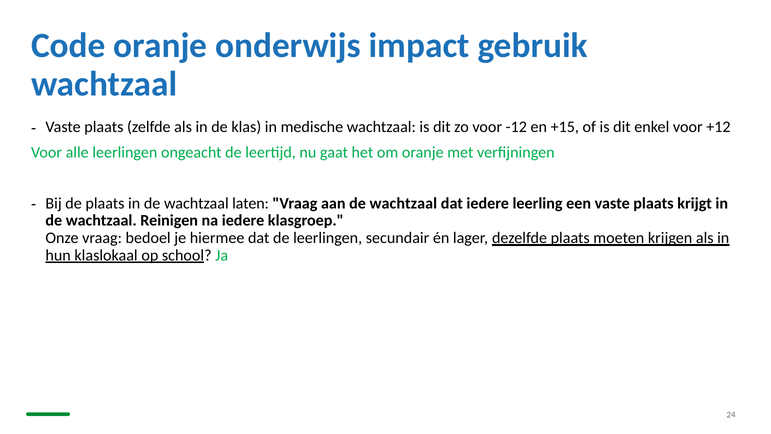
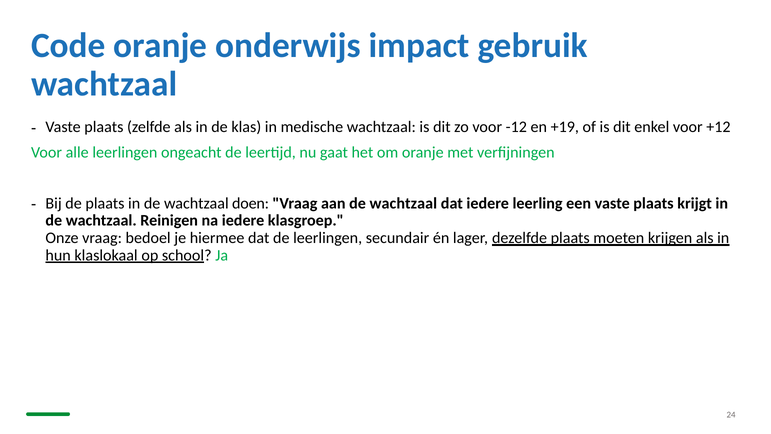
+15: +15 -> +19 (565, 127)
laten: laten -> doen (251, 203)
